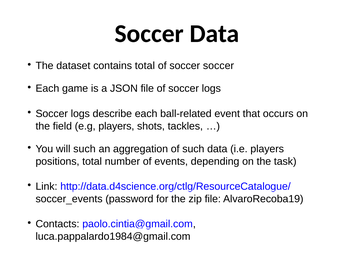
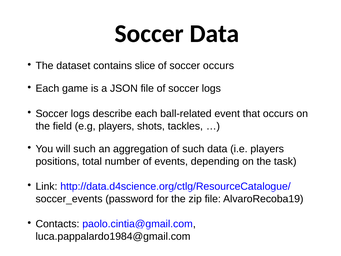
contains total: total -> slice (145, 66)
soccer soccer: soccer -> occurs (218, 66)
